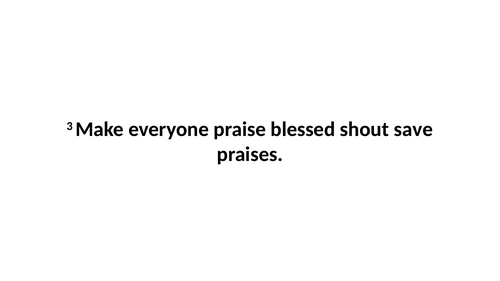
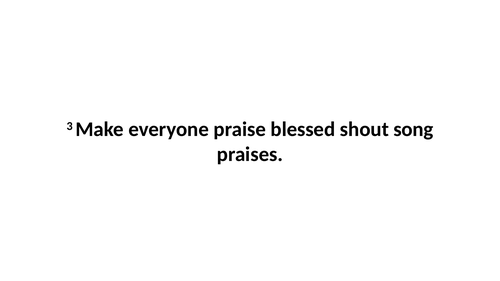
save: save -> song (413, 130)
